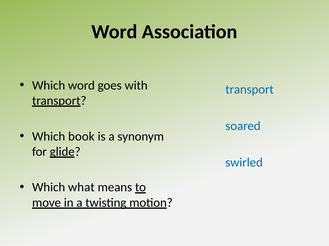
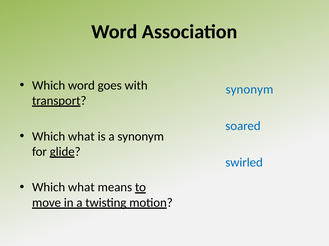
transport: transport -> synonym (249, 90)
book: book -> what (81, 137)
